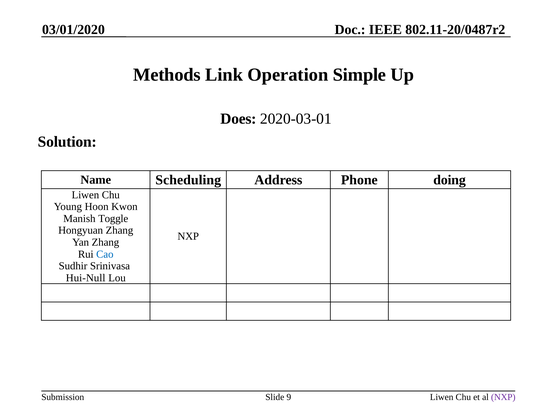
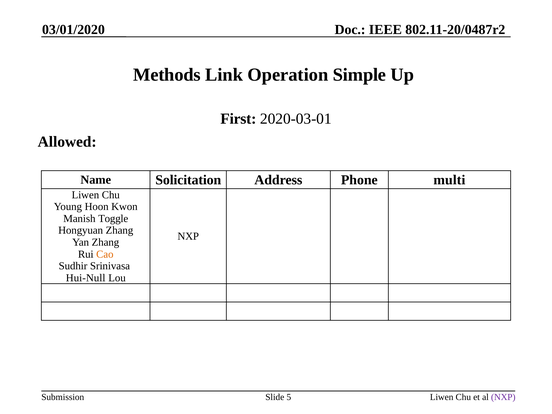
Does: Does -> First (238, 119)
Solution: Solution -> Allowed (67, 142)
Scheduling: Scheduling -> Solicitation (188, 180)
doing: doing -> multi (449, 180)
Cao colour: blue -> orange (105, 254)
9: 9 -> 5 (289, 397)
